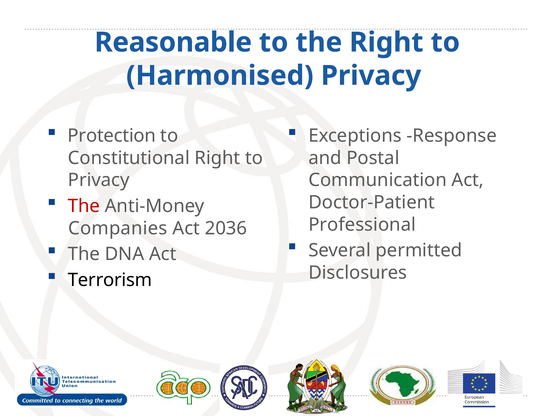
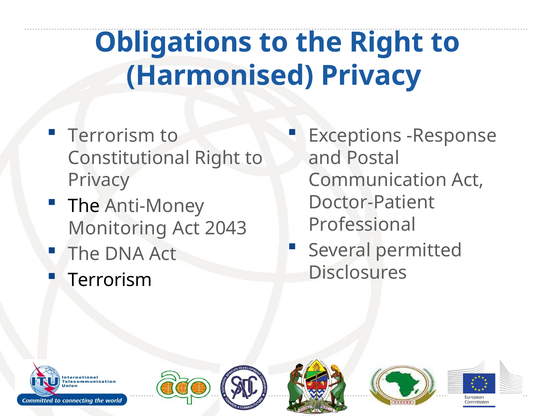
Reasonable: Reasonable -> Obligations (173, 42)
Protection: Protection -> Terrorism (112, 136)
The colour: red -> black (84, 206)
Companies: Companies -> Monitoring (118, 228)
2036: 2036 -> 2043 (226, 228)
